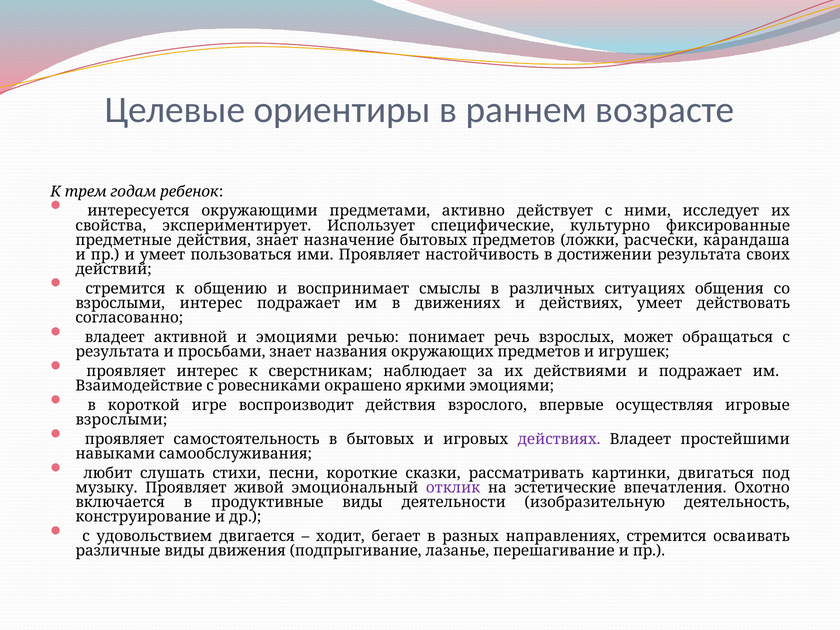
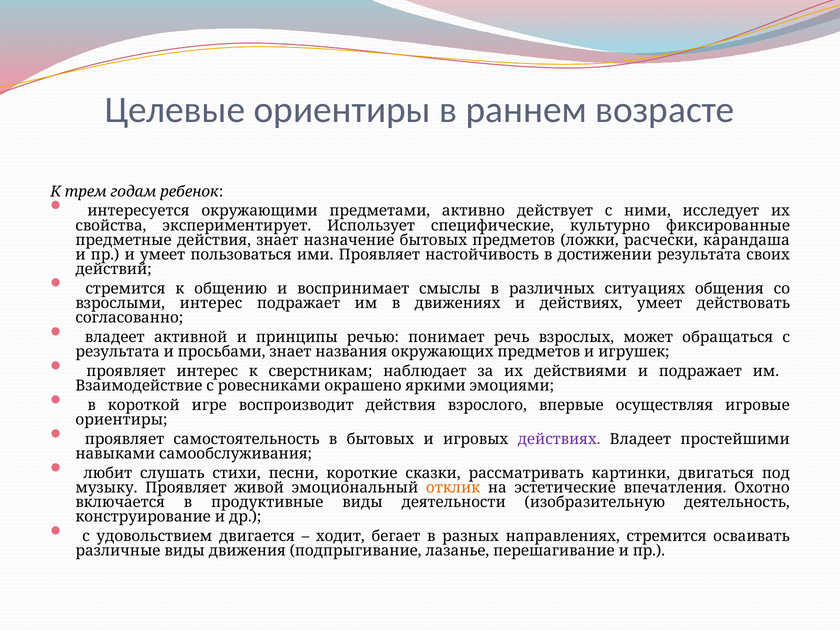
и эмоциями: эмоциями -> принципы (297, 337)
взрослыми: взрослыми -> ориентиры (121, 420)
отклик colour: purple -> orange (453, 488)
